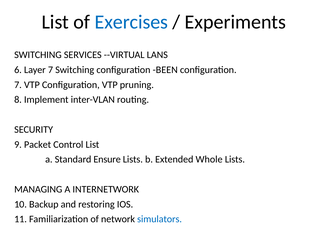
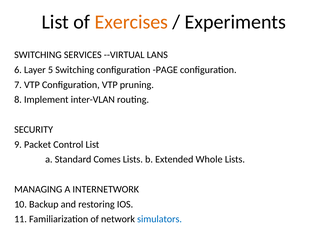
Exercises colour: blue -> orange (131, 22)
Layer 7: 7 -> 5 (51, 70)
BEEN: BEEN -> PAGE (165, 70)
Ensure: Ensure -> Comes (107, 159)
